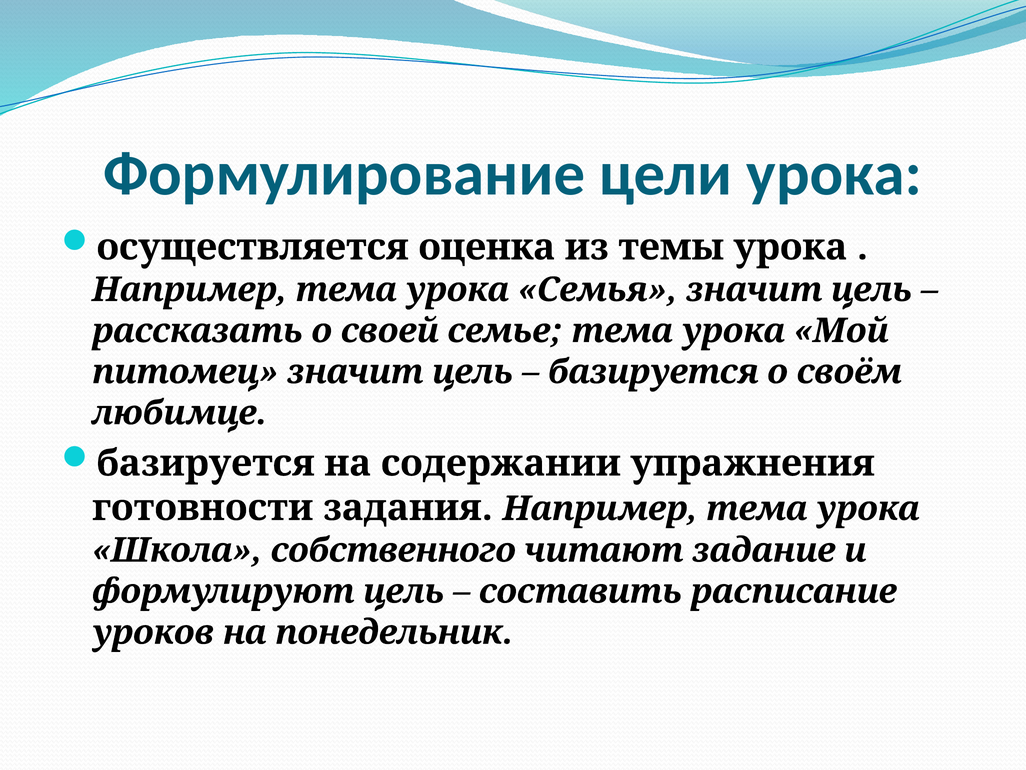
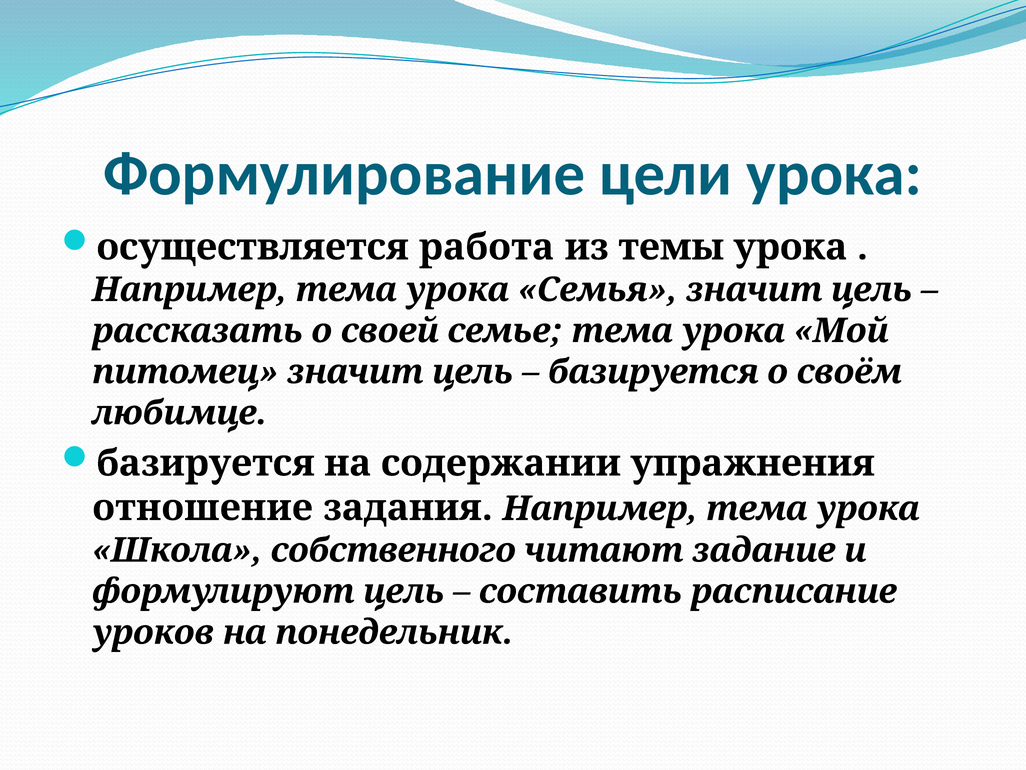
оценка: оценка -> работа (487, 247)
готовности: готовности -> отношение (203, 507)
